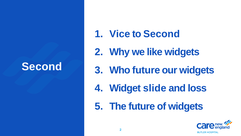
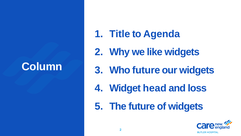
Vice: Vice -> Title (120, 34)
to Second: Second -> Agenda (162, 34)
Second: Second -> Column (42, 66)
slide: slide -> head (155, 88)
